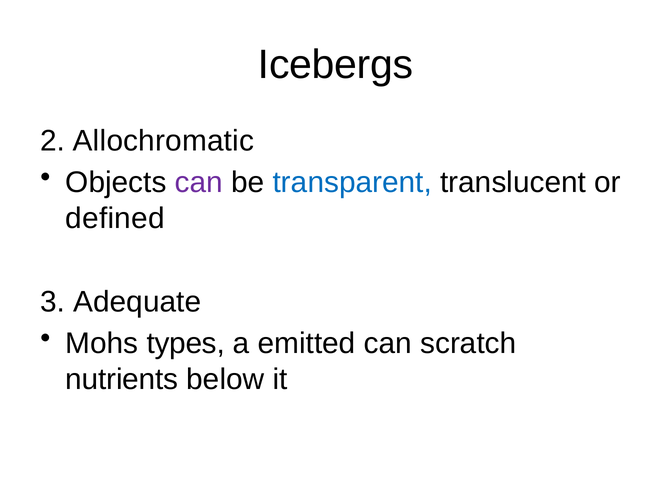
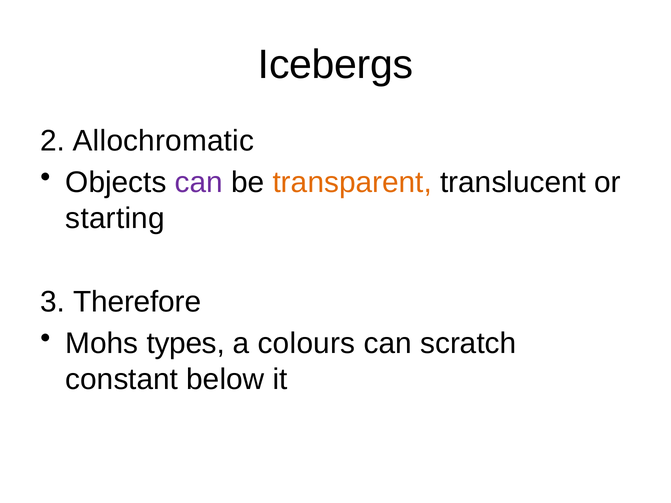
transparent colour: blue -> orange (352, 183)
defined: defined -> starting (115, 218)
Adequate: Adequate -> Therefore (137, 302)
emitted: emitted -> colours (307, 344)
nutrients: nutrients -> constant (122, 379)
